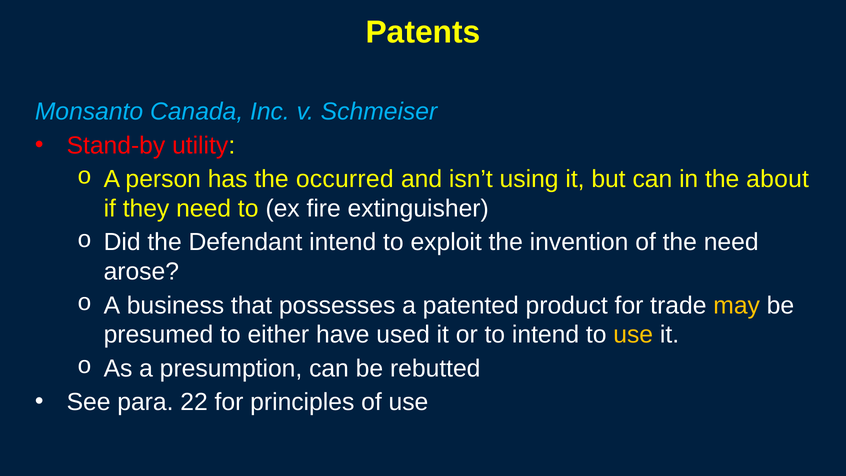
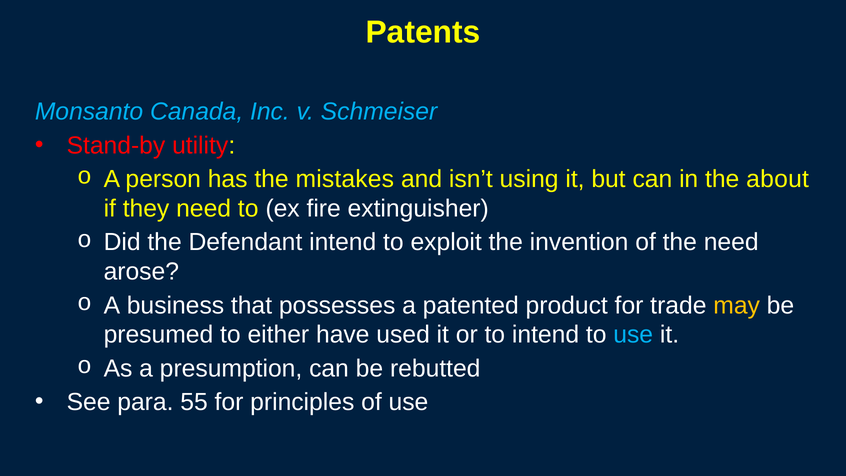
occurred: occurred -> mistakes (345, 179)
use colour: yellow -> light blue (633, 335)
22: 22 -> 55 (194, 402)
